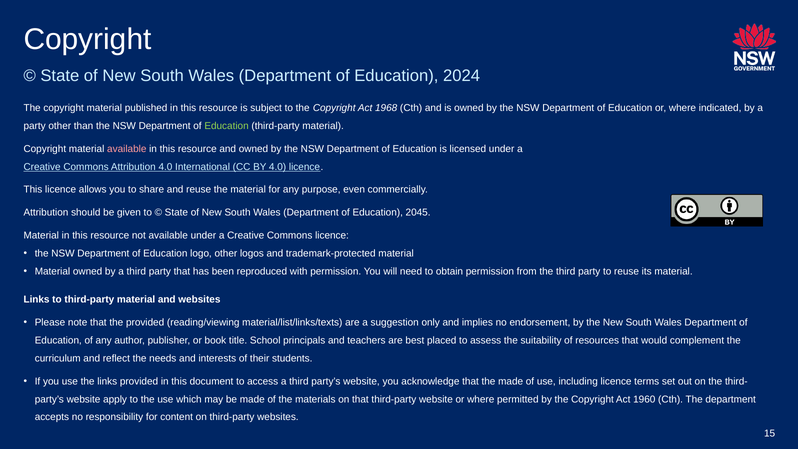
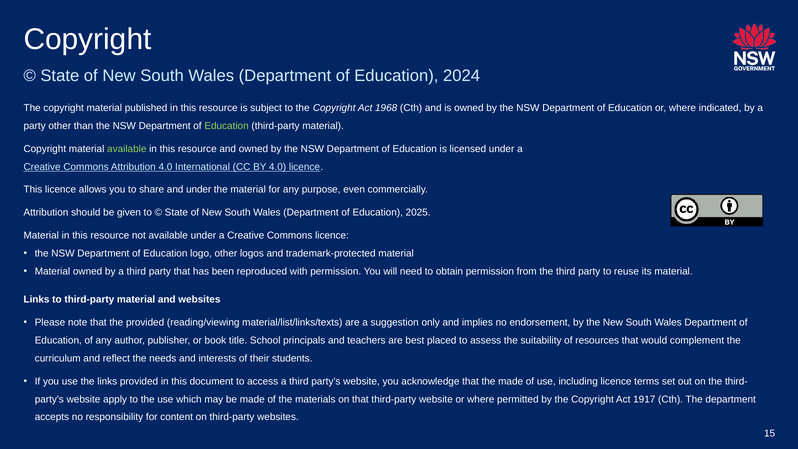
available colour: pink -> light green (127, 149)
and reuse: reuse -> under (199, 190)
2045: 2045 -> 2025 (418, 213)
1960: 1960 -> 1917 (644, 399)
